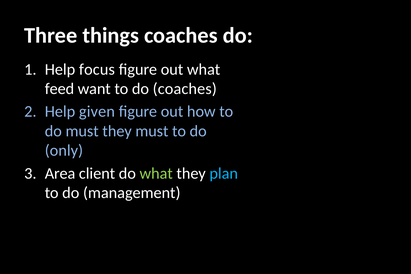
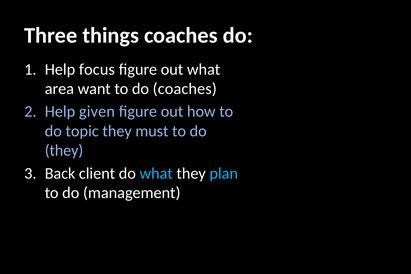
feed: feed -> area (59, 89)
do must: must -> topic (82, 131)
only: only -> they (64, 151)
Area: Area -> Back (60, 173)
what colour: light green -> light blue (156, 173)
